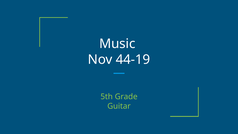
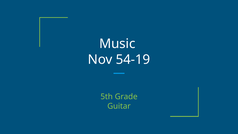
44-19: 44-19 -> 54-19 (133, 59)
